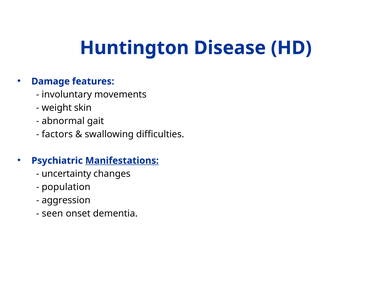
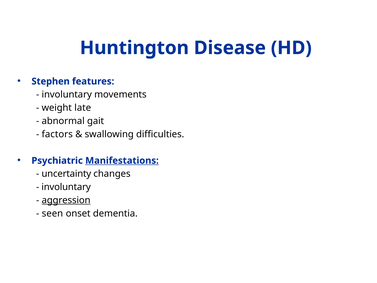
Damage: Damage -> Stephen (51, 81)
skin: skin -> late (83, 108)
population: population -> involuntary (66, 187)
aggression underline: none -> present (66, 200)
